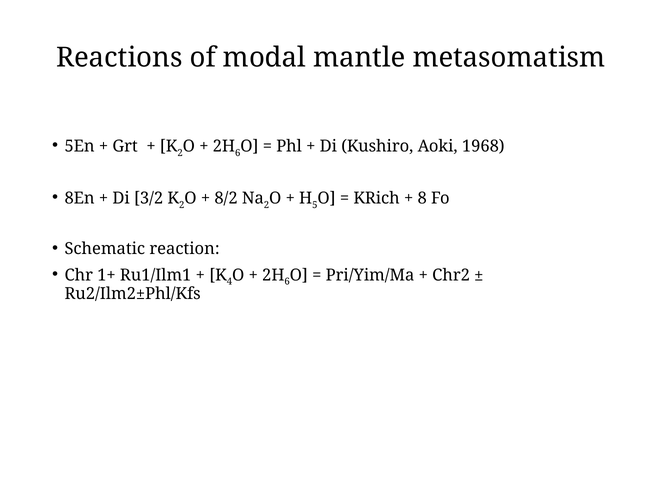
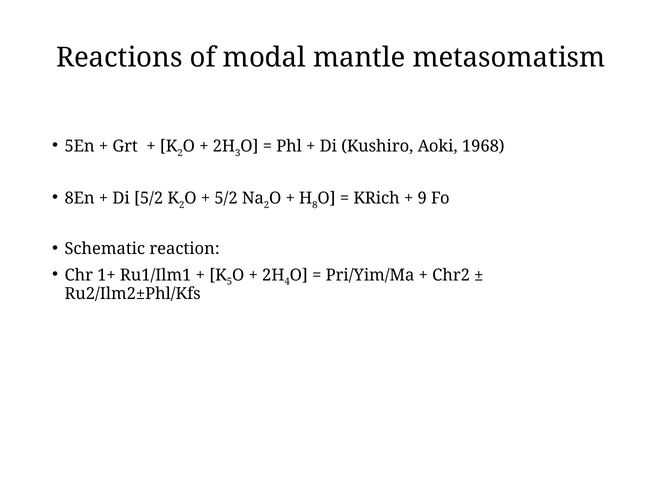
6: 6 -> 3 (238, 153)
Di 3/2: 3/2 -> 5/2 (149, 198)
8/2: 8/2 -> 5/2 (226, 198)
5: 5 -> 8 (315, 205)
8: 8 -> 9 (422, 198)
4: 4 -> 5 (229, 281)
6: 6 -> 4 (287, 281)
